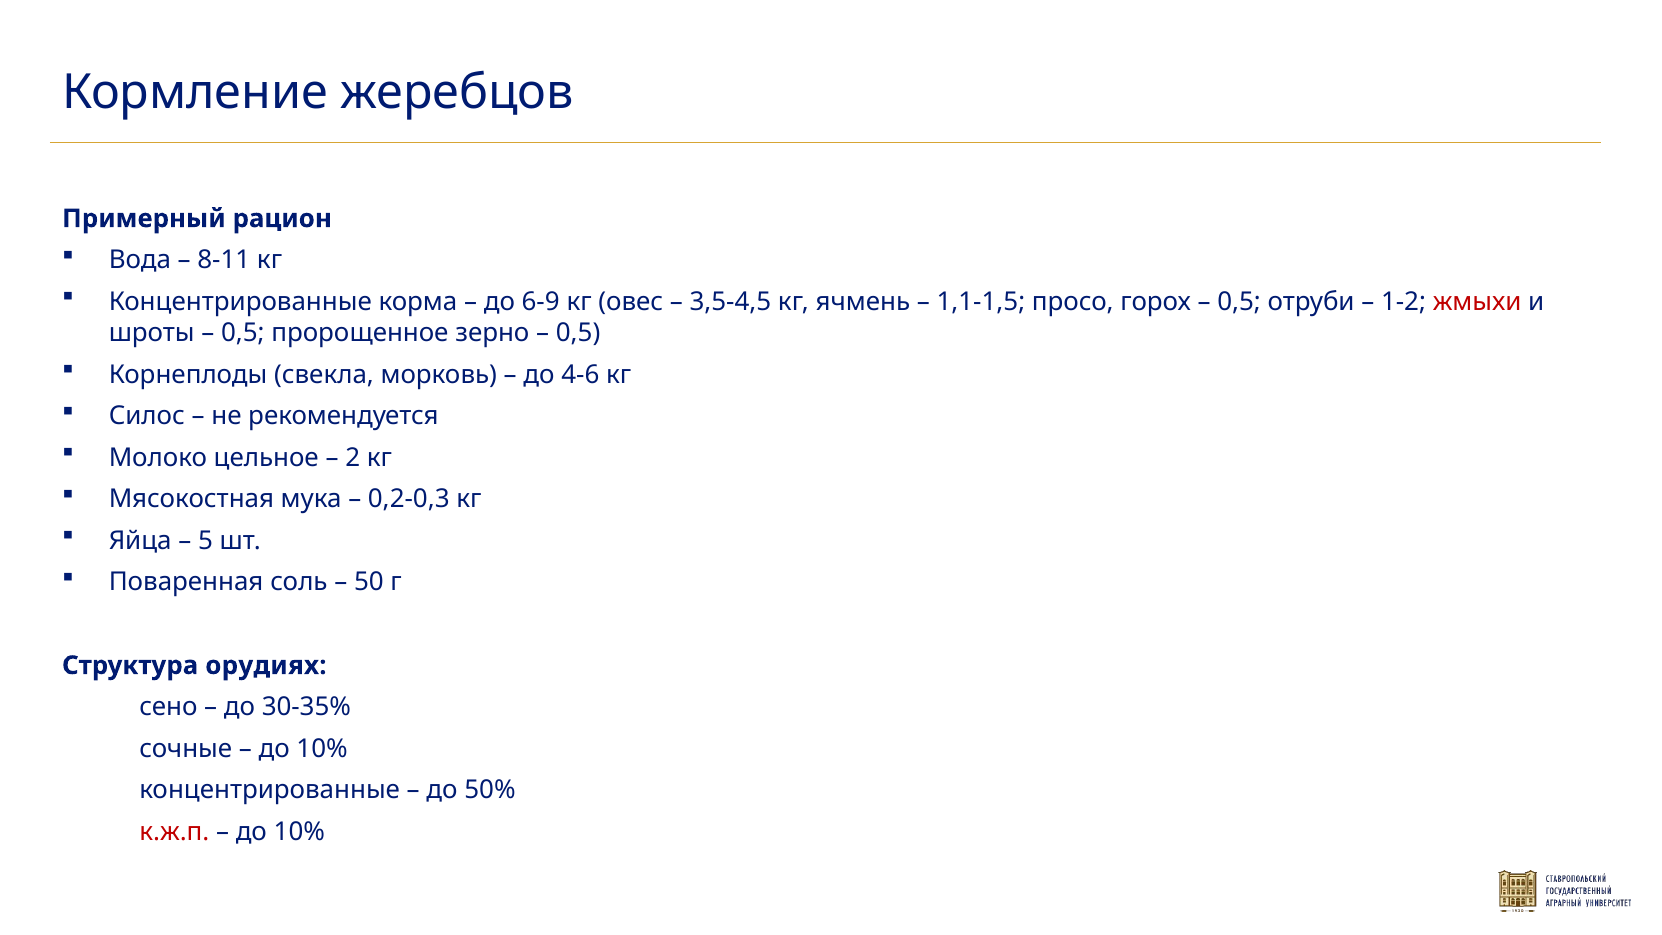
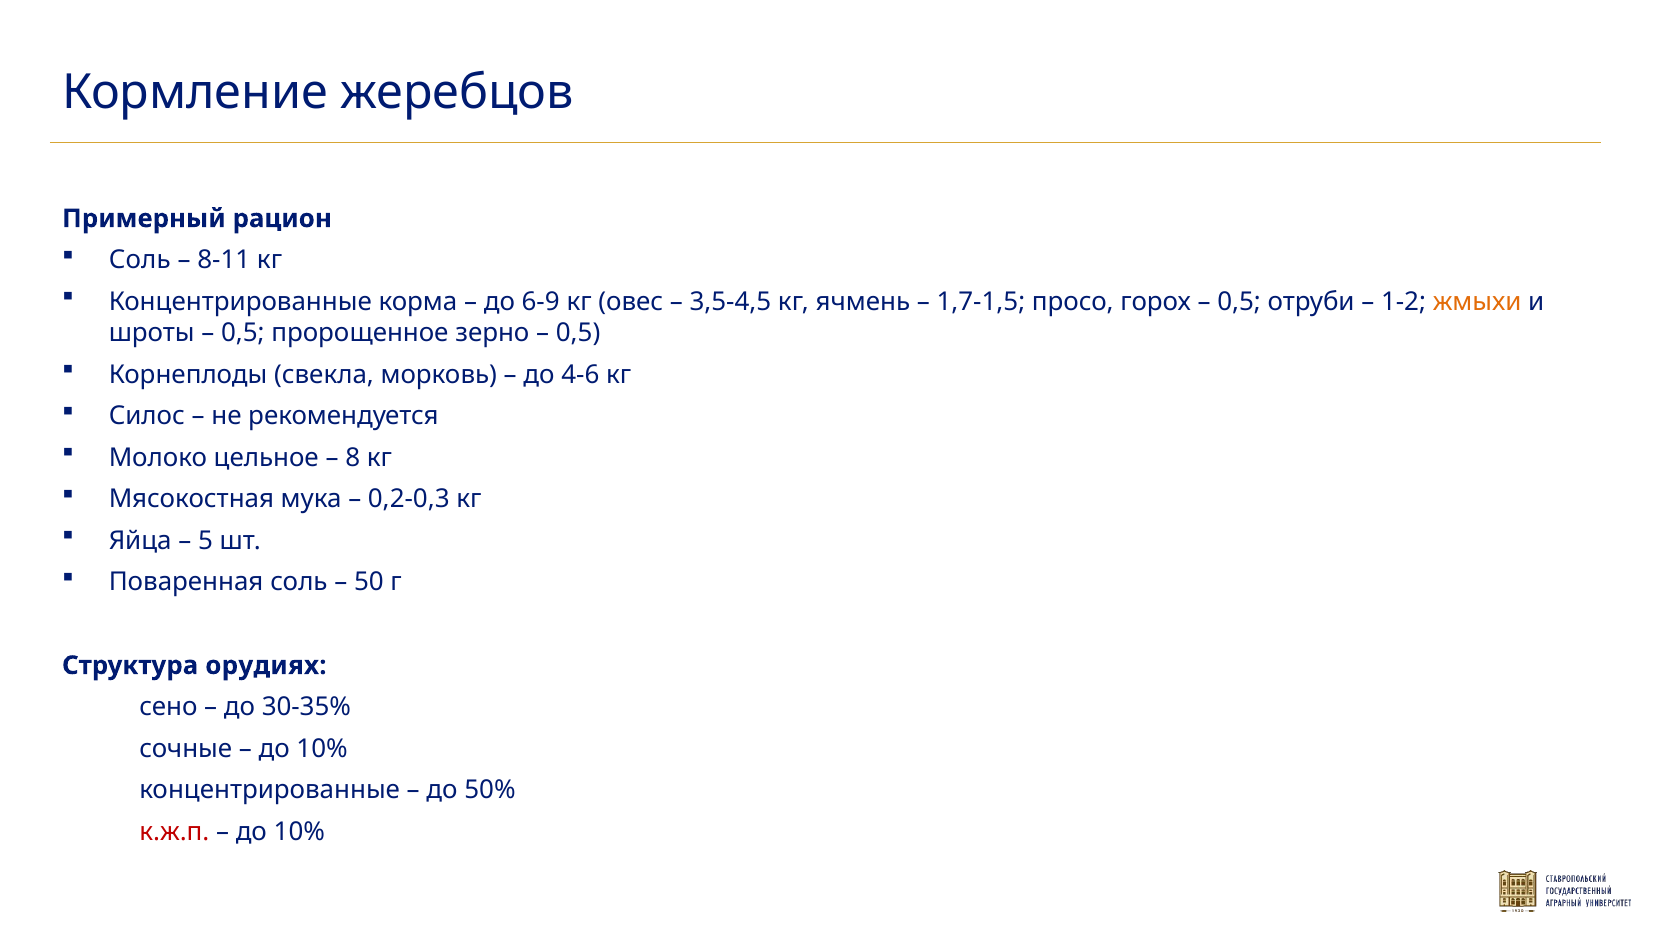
Вода: Вода -> Соль (140, 260)
1,1-1,5: 1,1-1,5 -> 1,7-1,5 (981, 302)
жмыхи colour: red -> orange (1477, 302)
2: 2 -> 8 (353, 458)
